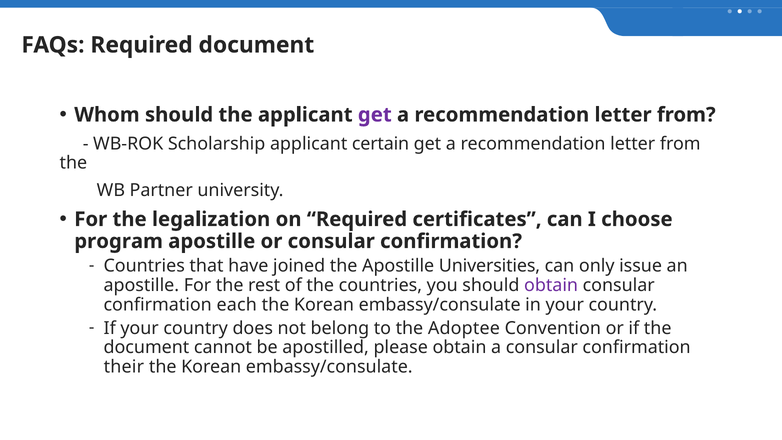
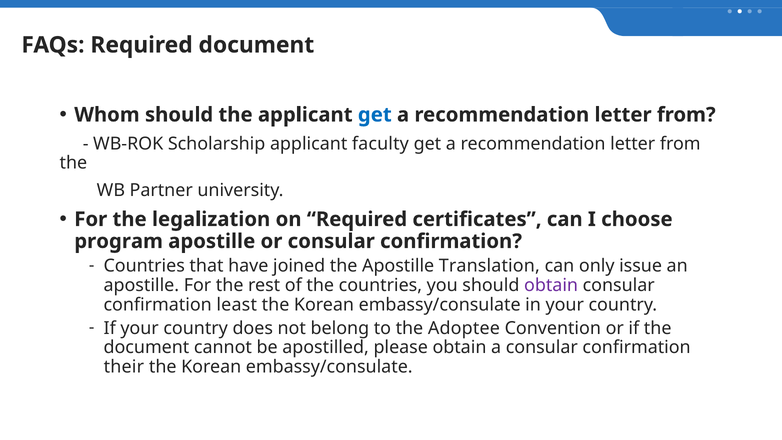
get colour: purple -> blue (375, 115)
certain: certain -> faculty (380, 144)
Universities: Universities -> Translation (489, 266)
each: each -> least (237, 305)
